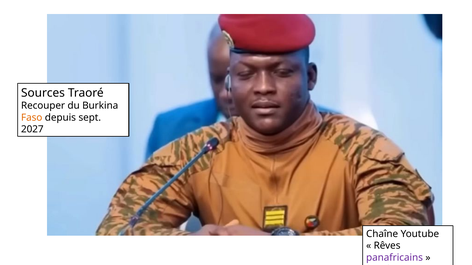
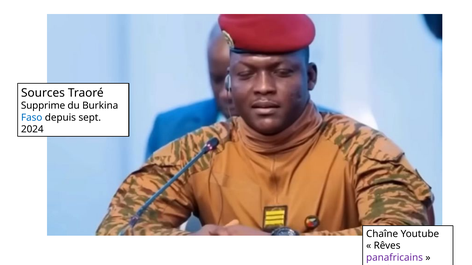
Recouper: Recouper -> Supprime (43, 106)
Faso colour: orange -> blue (32, 118)
2027: 2027 -> 2024 (32, 130)
